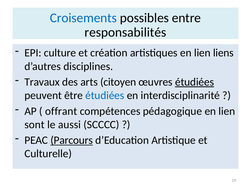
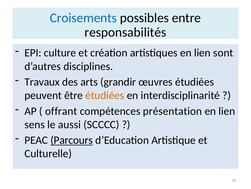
liens: liens -> sont (223, 53)
citoyen: citoyen -> grandir (118, 82)
étudiées underline: present -> none (195, 82)
étudiées colour: blue -> orange (105, 95)
pédagogique: pédagogique -> présentation (172, 111)
sont: sont -> sens (35, 124)
